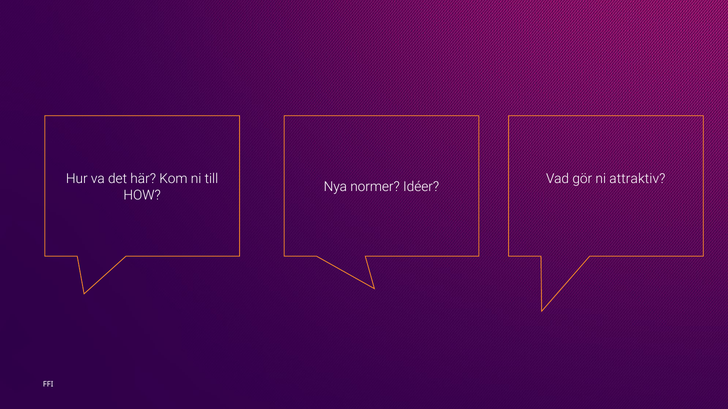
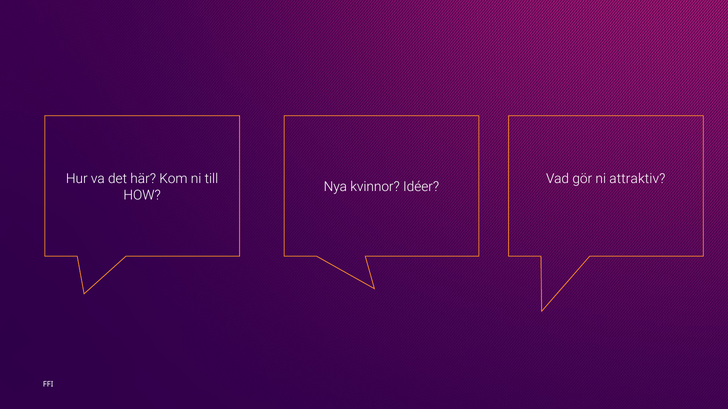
normer: normer -> kvinnor (375, 187)
